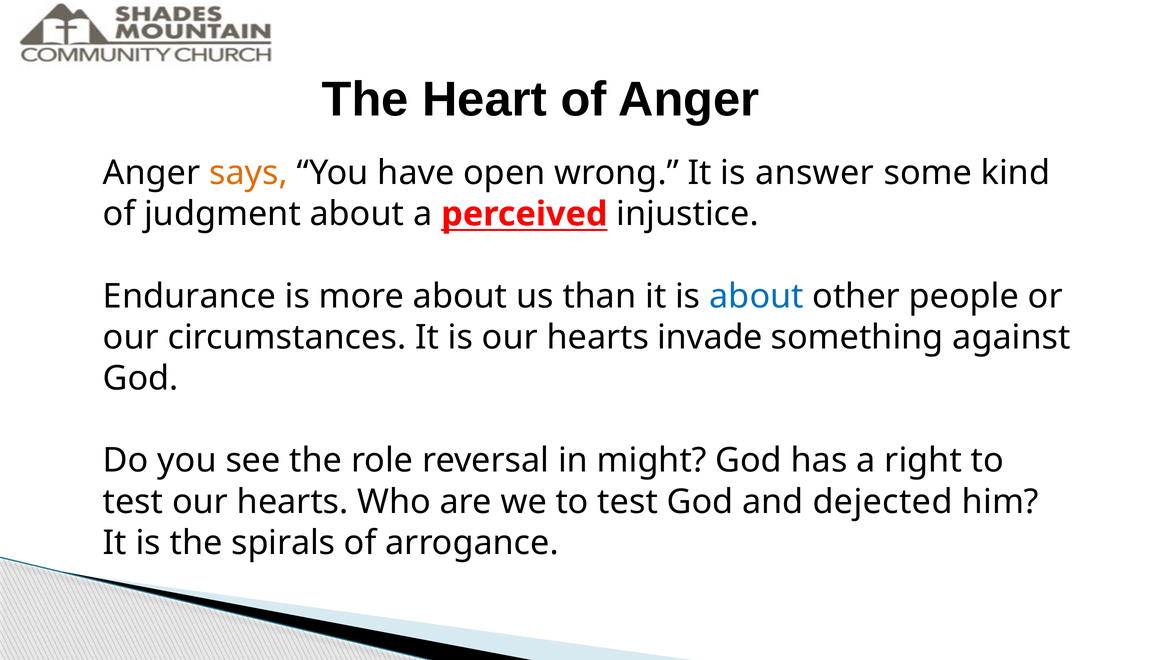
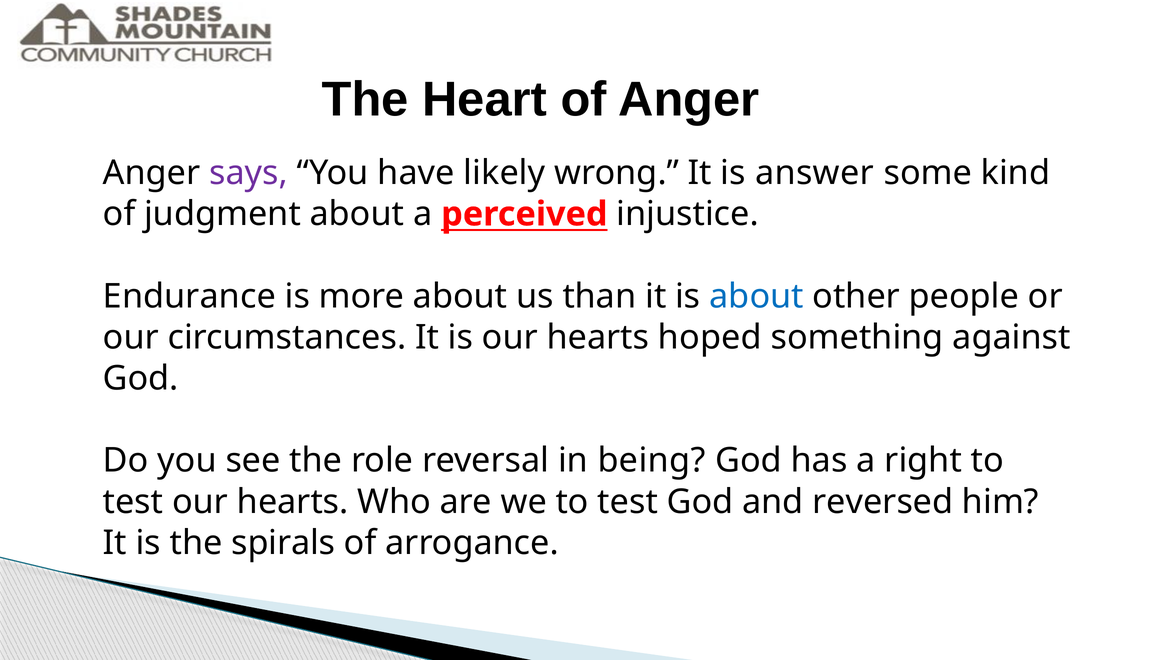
says colour: orange -> purple (248, 173)
open: open -> likely (504, 173)
invade: invade -> hoped (710, 338)
might: might -> being (652, 461)
dejected: dejected -> reversed (883, 502)
